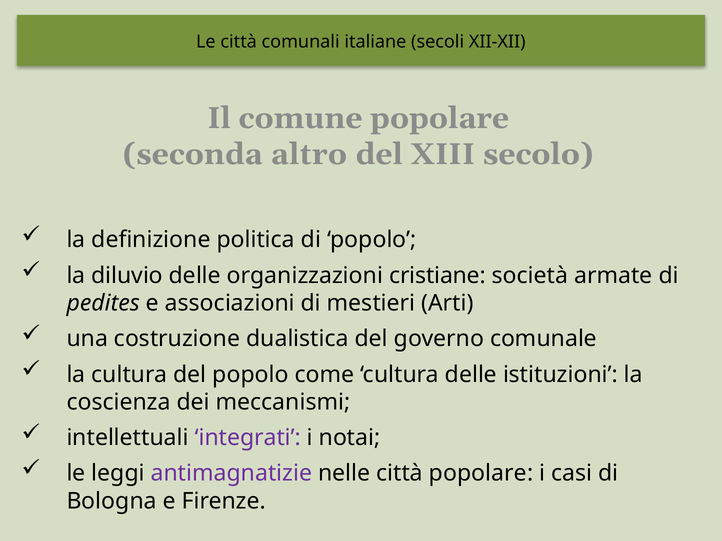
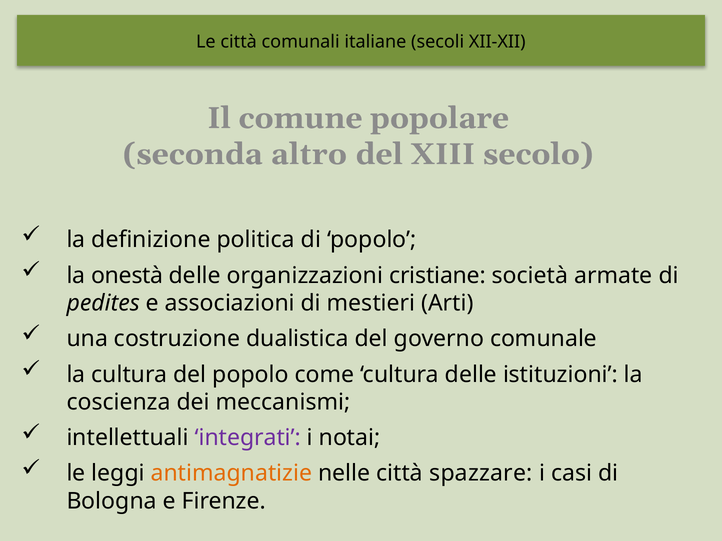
diluvio: diluvio -> onestà (127, 276)
antimagnatizie colour: purple -> orange (231, 474)
città popolare: popolare -> spazzare (481, 474)
